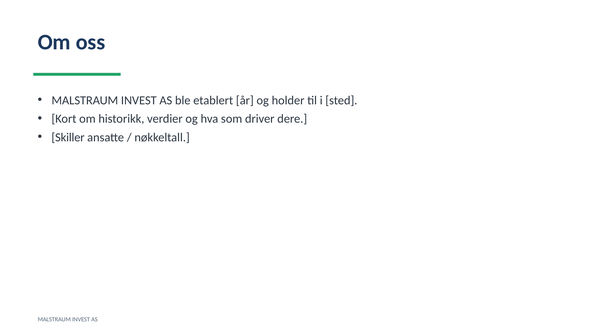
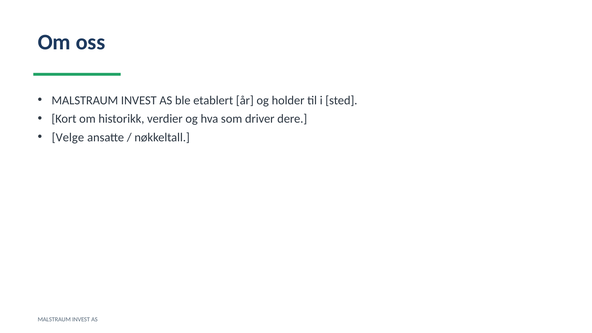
Skiller: Skiller -> Velge (68, 137)
